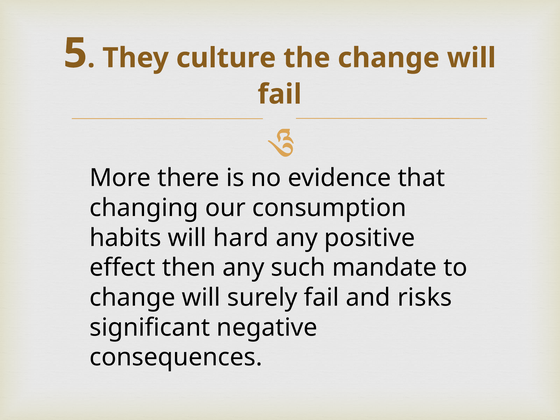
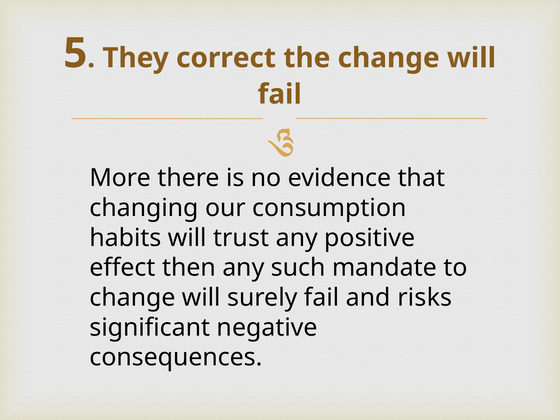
culture: culture -> correct (226, 58)
hard: hard -> trust (241, 238)
